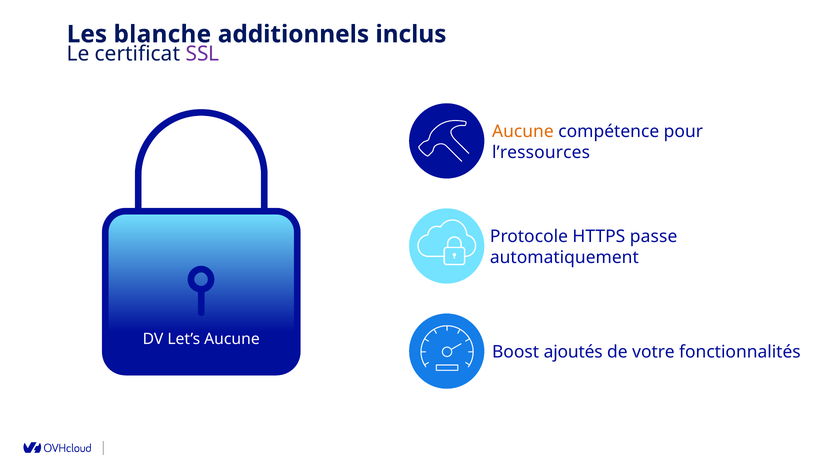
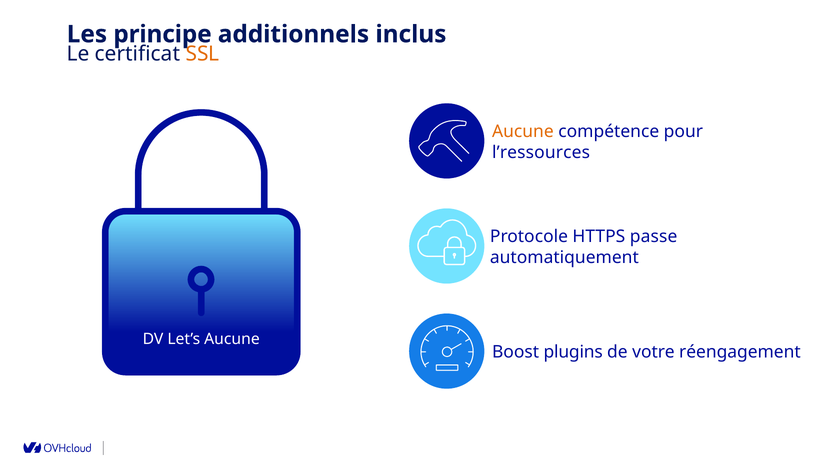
blanche: blanche -> principe (163, 34)
SSL colour: purple -> orange (202, 54)
ajoutés: ajoutés -> plugins (573, 352)
fonctionnalités: fonctionnalités -> réengagement (740, 352)
